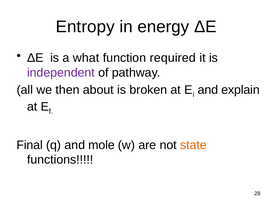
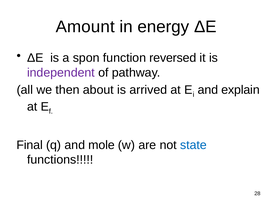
Entropy: Entropy -> Amount (85, 27)
what: what -> spon (86, 58)
required: required -> reversed (173, 58)
broken: broken -> arrived (148, 90)
state colour: orange -> blue (193, 146)
